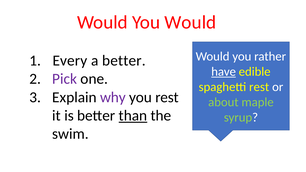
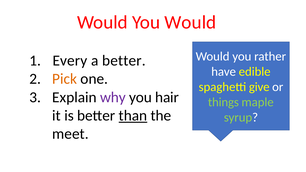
have underline: present -> none (224, 72)
Pick colour: purple -> orange (65, 79)
spaghetti rest: rest -> give (259, 87)
you rest: rest -> hair (167, 97)
about: about -> things (223, 102)
swim: swim -> meet (70, 134)
